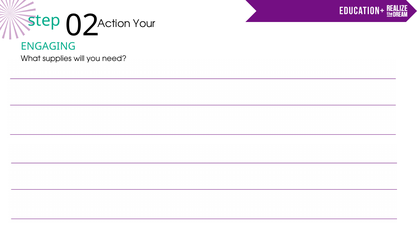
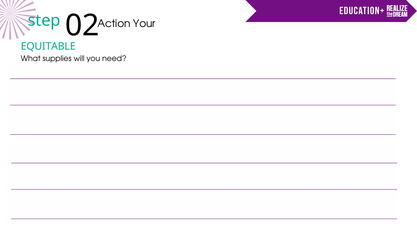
ENGAGING: ENGAGING -> EQUITABLE (48, 46)
